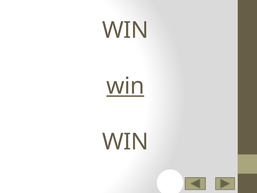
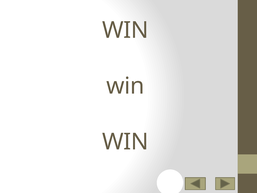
win underline: present -> none (125, 86)
